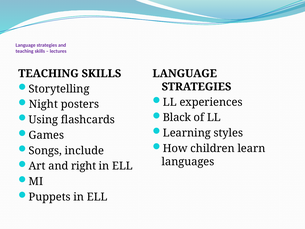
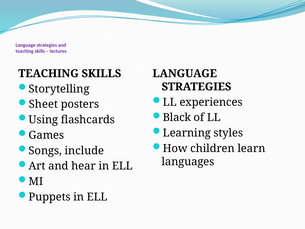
Night: Night -> Sheet (43, 104)
right: right -> hear (84, 166)
